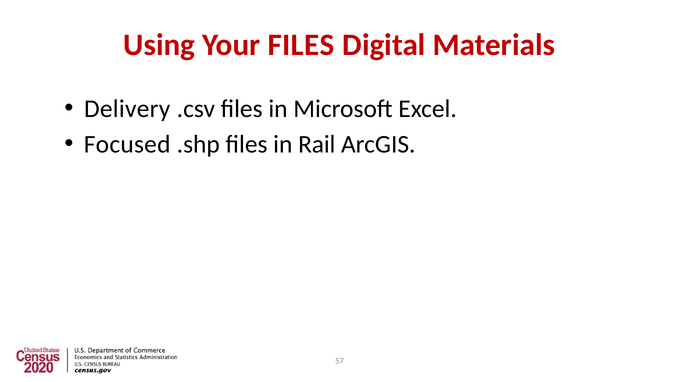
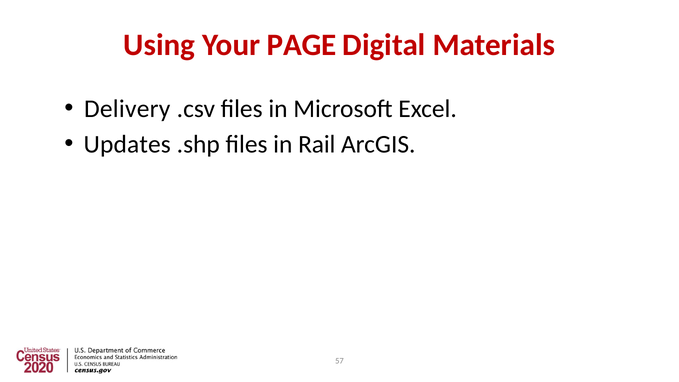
Your FILES: FILES -> PAGE (301, 45)
Focused: Focused -> Updates (127, 144)
